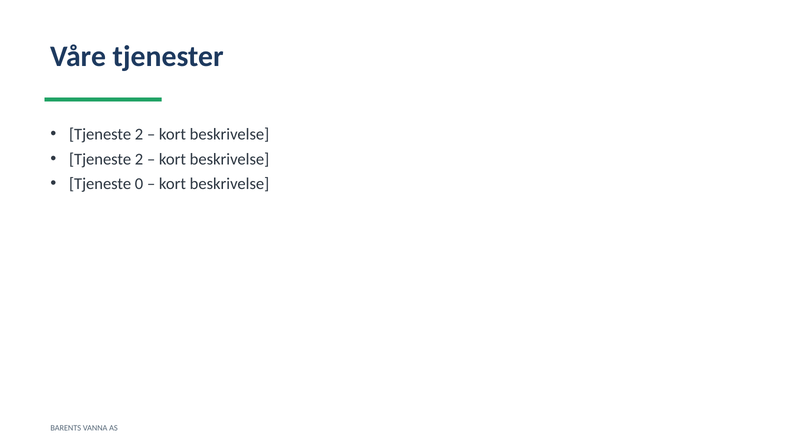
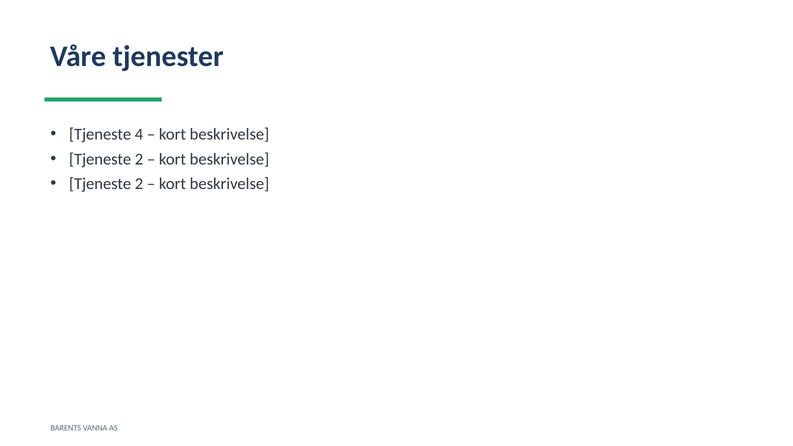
2: 2 -> 4 (139, 134)
0: 0 -> 2 (139, 184)
